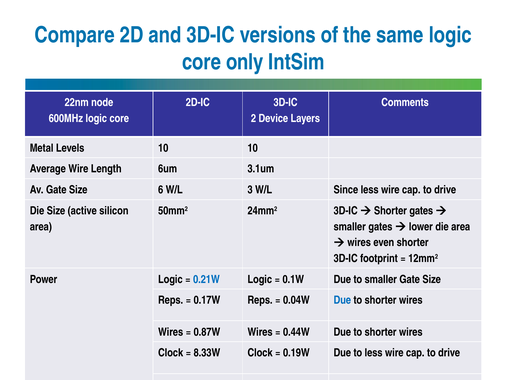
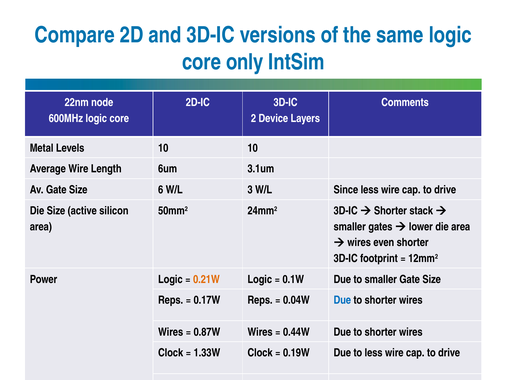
Shorter gates: gates -> stack (421, 211)
0.21W colour: blue -> orange (206, 280)
8.33W: 8.33W -> 1.33W (207, 353)
